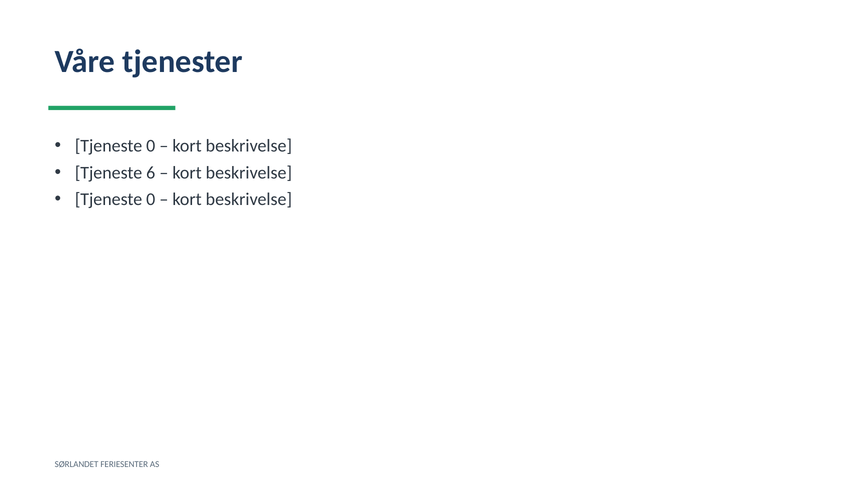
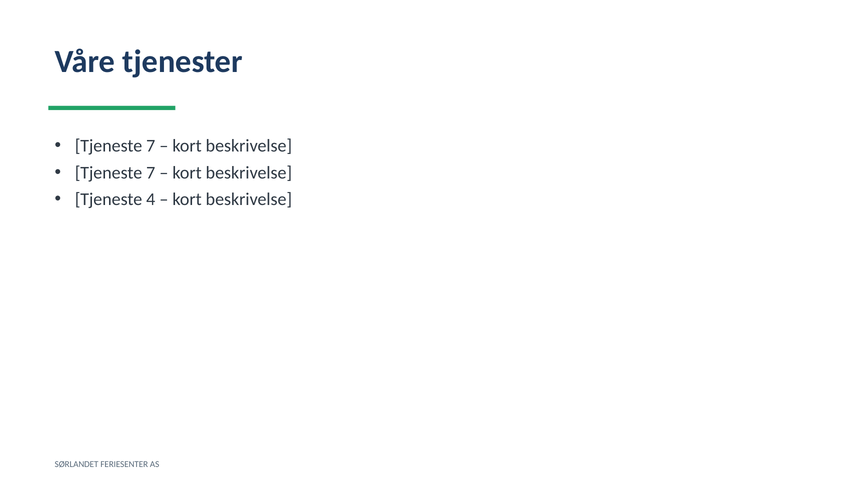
0: 0 -> 7 (151, 146)
6: 6 -> 7 (151, 173)
0: 0 -> 4 (151, 199)
